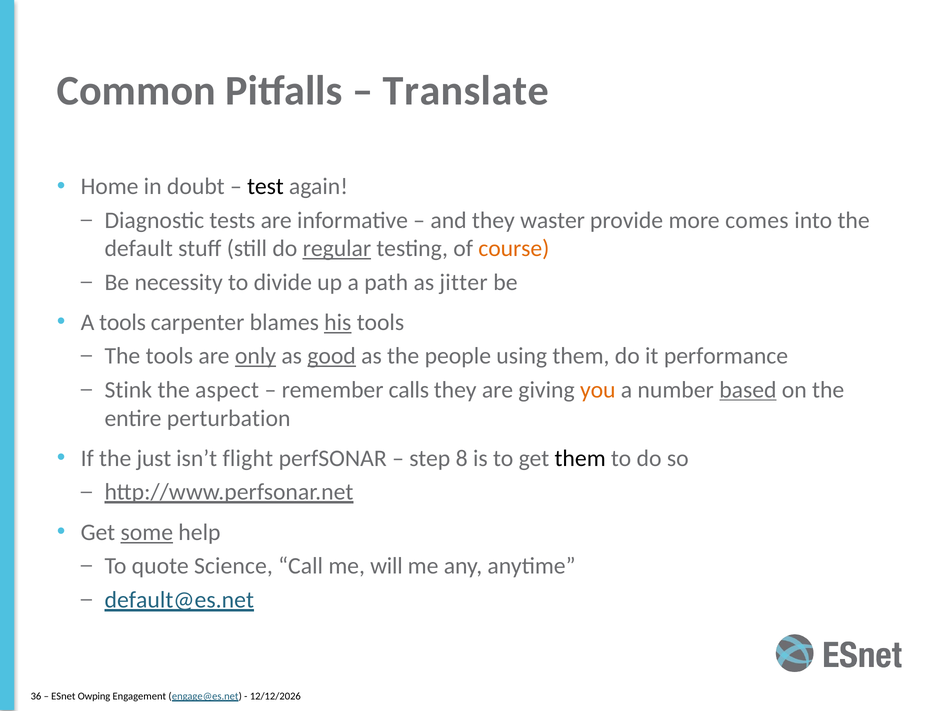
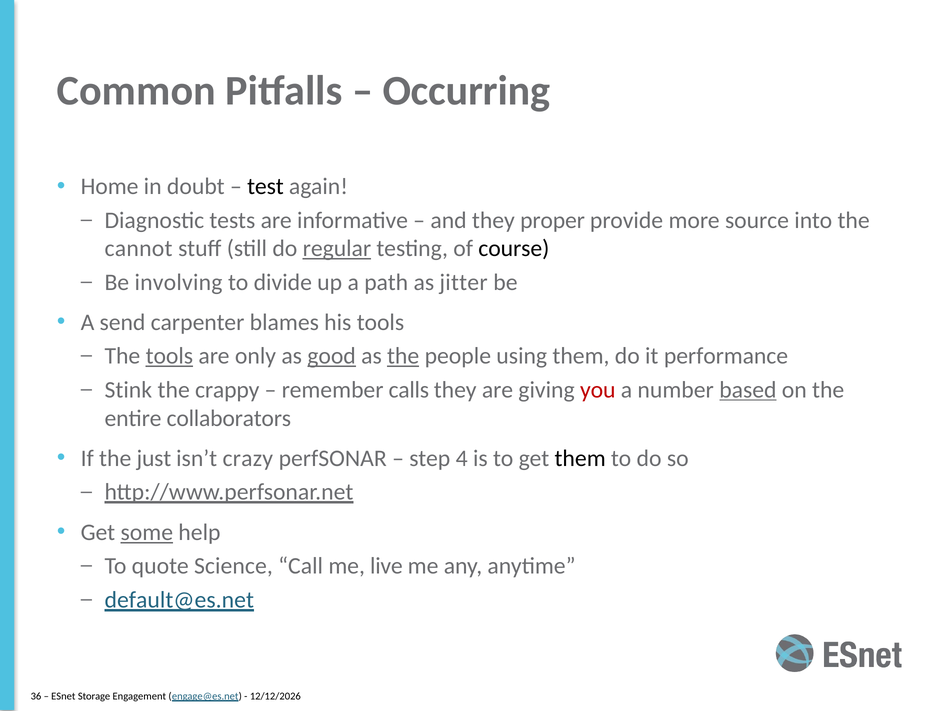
Translate: Translate -> Occurring (466, 91)
waster: waster -> proper (553, 220)
comes: comes -> source (757, 220)
default: default -> cannot (139, 249)
course colour: orange -> black (514, 249)
necessity: necessity -> involving (178, 283)
A tools: tools -> send (123, 323)
his underline: present -> none (338, 323)
tools underline: none -> present (169, 356)
only underline: present -> none (255, 356)
the underline: none -> present (403, 356)
aspect: aspect -> crappy (227, 390)
you colour: orange -> red (598, 390)
perturbation: perturbation -> collaborators (229, 419)
flight: flight -> crazy (248, 459)
8: 8 -> 4 (462, 459)
will: will -> live (386, 567)
Owping: Owping -> Storage (94, 697)
